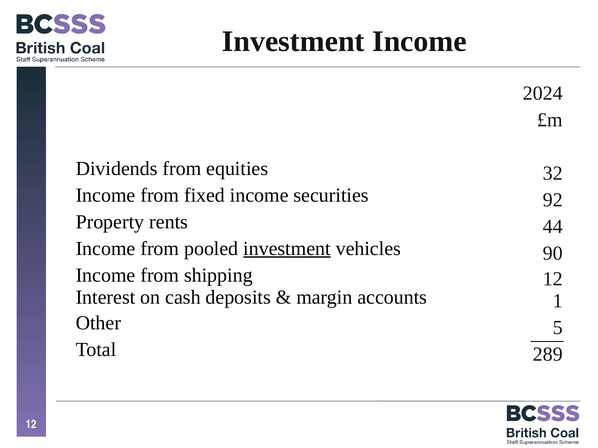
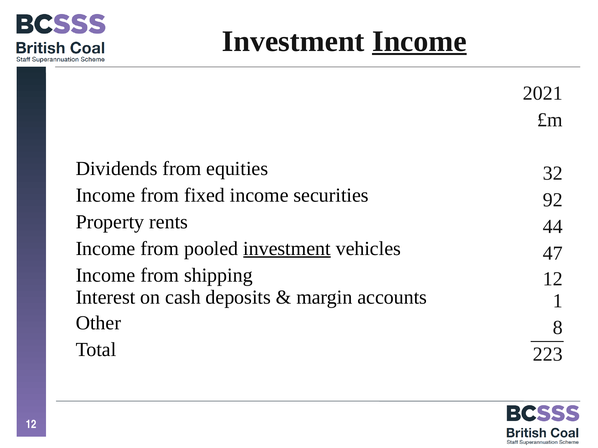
Income underline: none -> present (419, 41)
2024: 2024 -> 2021 (543, 93)
90: 90 -> 47 (553, 253)
5: 5 -> 8 (558, 328)
289: 289 -> 223 (548, 355)
